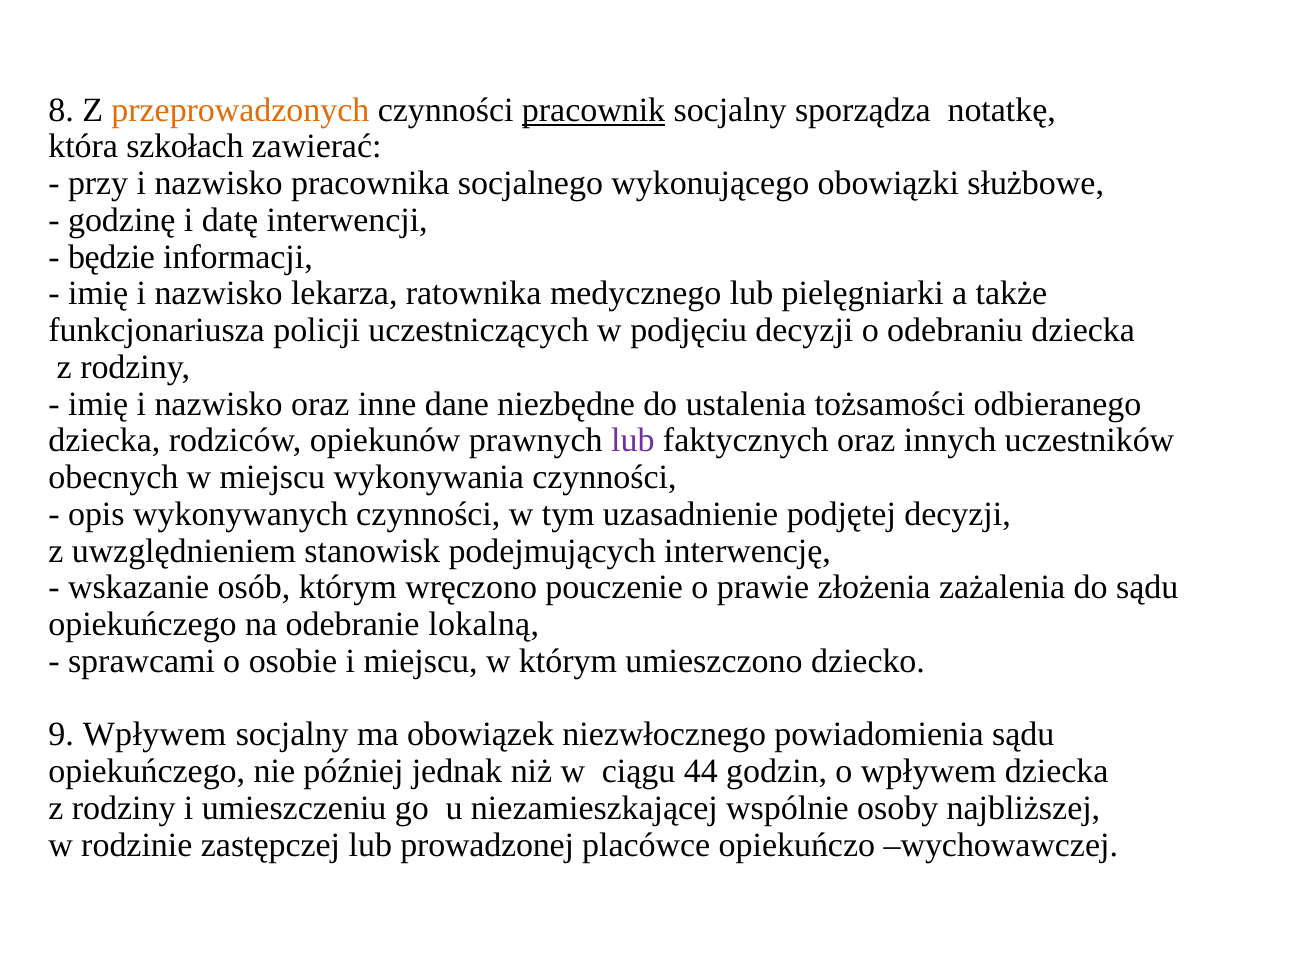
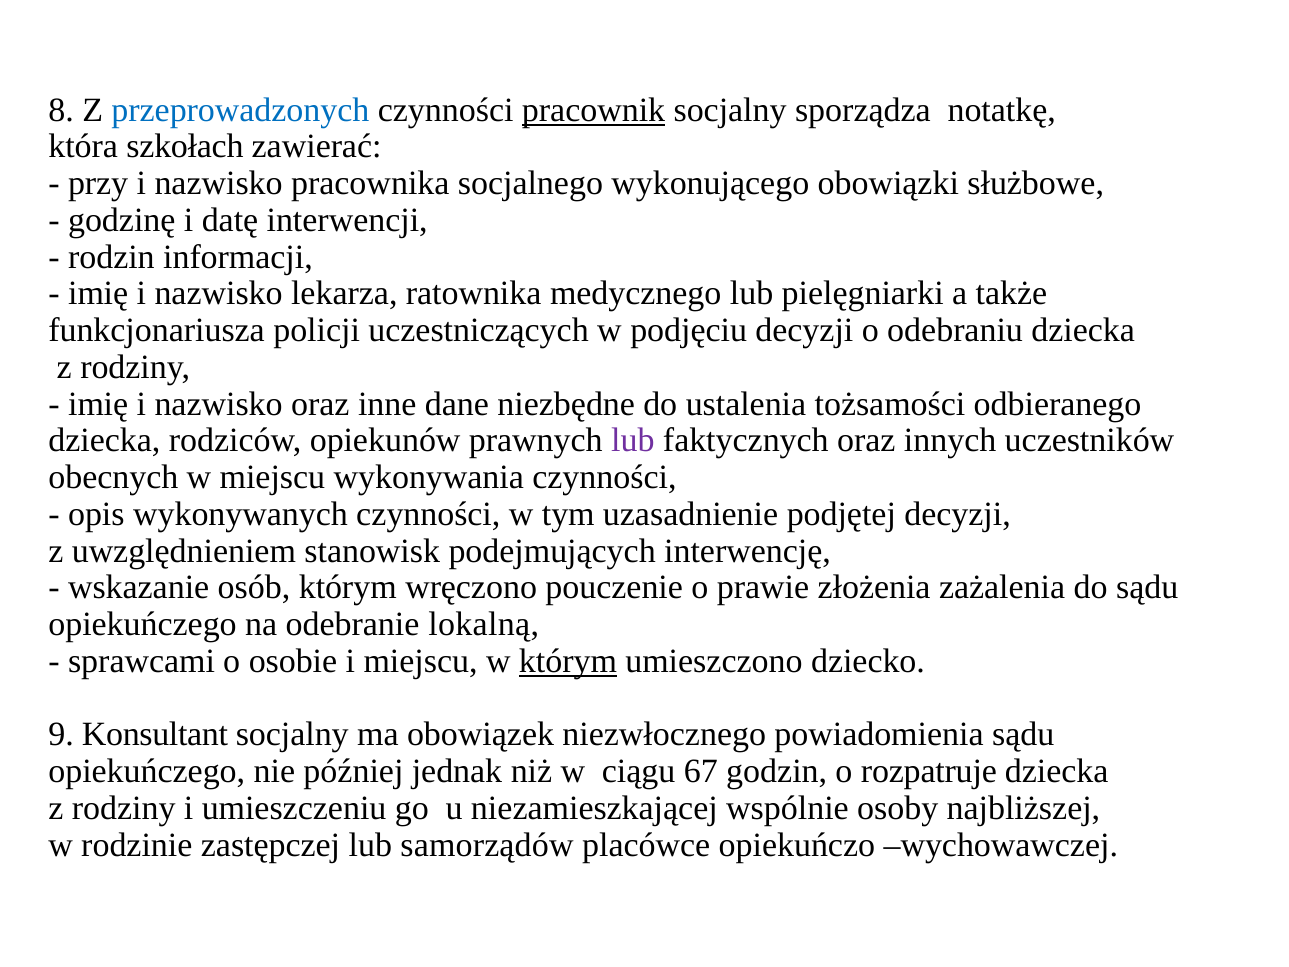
przeprowadzonych colour: orange -> blue (240, 110)
będzie: będzie -> rodzin (111, 257)
którym underline: none -> present (568, 661)
9 Wpływem: Wpływem -> Konsultant (155, 735)
44: 44 -> 67 (701, 771)
o wpływem: wpływem -> rozpatruje (929, 771)
prowadzonej: prowadzonej -> samorządów (487, 845)
